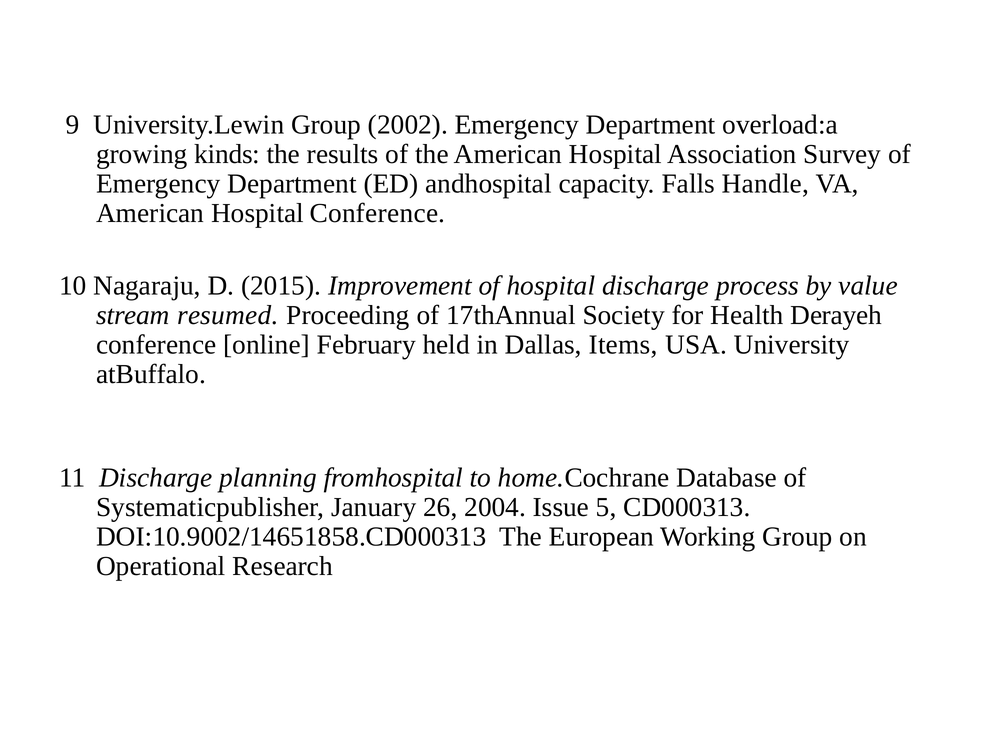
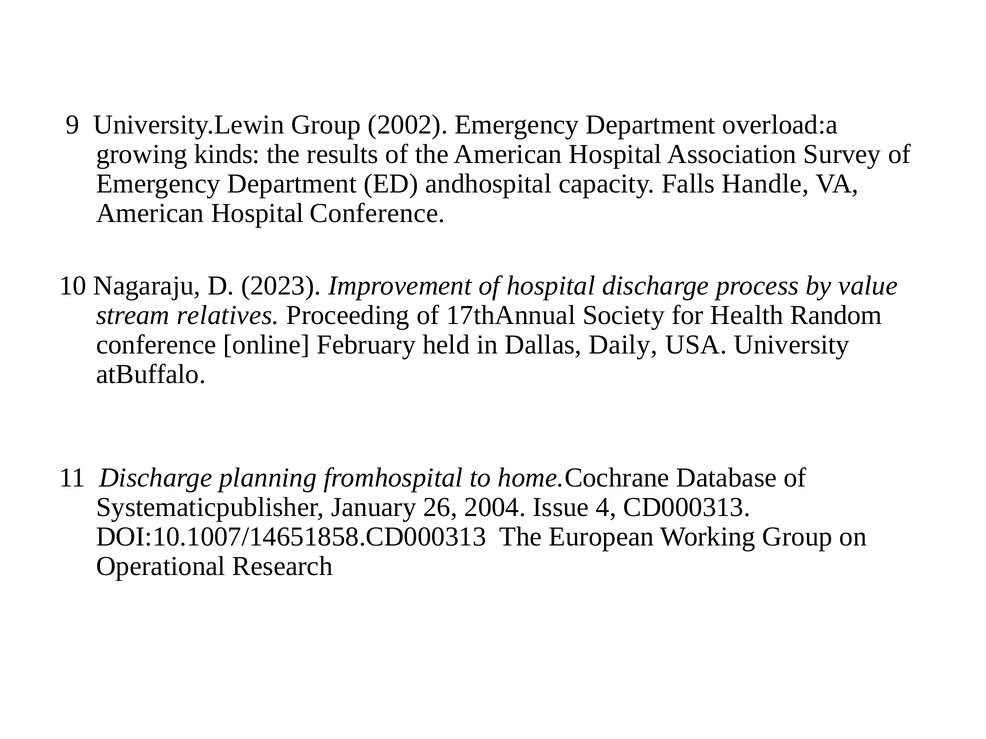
2015: 2015 -> 2023 (281, 286)
resumed: resumed -> relatives (228, 315)
Derayeh: Derayeh -> Random (836, 315)
Items: Items -> Daily (623, 345)
5: 5 -> 4 (606, 507)
DOI:10.9002/14651858.CD000313: DOI:10.9002/14651858.CD000313 -> DOI:10.1007/14651858.CD000313 (291, 537)
